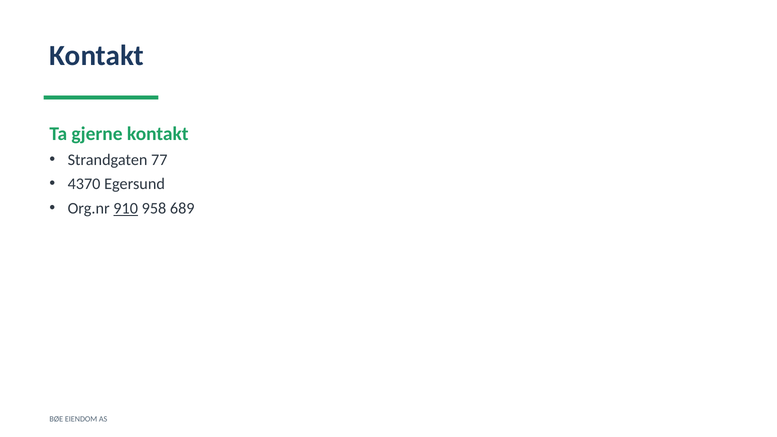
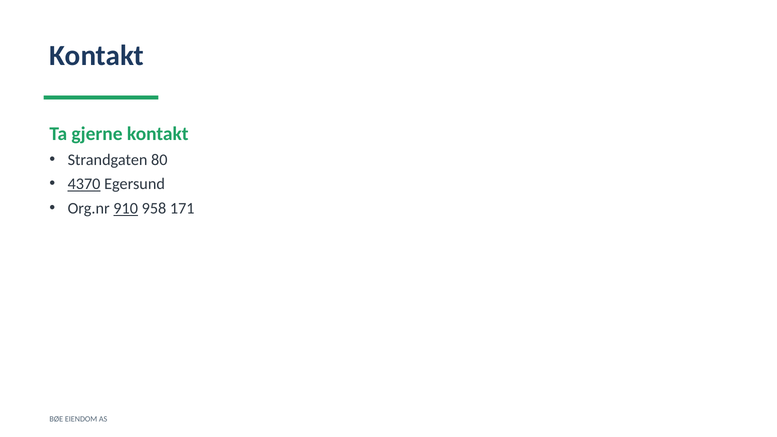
77: 77 -> 80 (159, 160)
4370 underline: none -> present (84, 184)
689: 689 -> 171 (182, 208)
